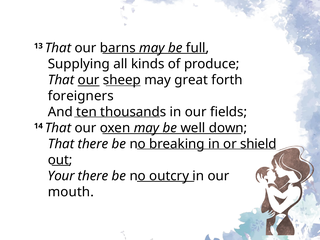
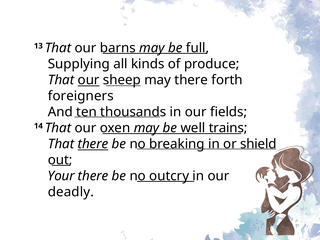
may great: great -> there (191, 80)
down: down -> trains (228, 128)
there underline: none -> present (93, 144)
mouth: mouth -> deadly (71, 192)
